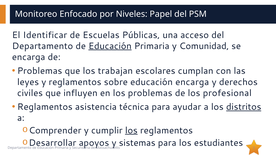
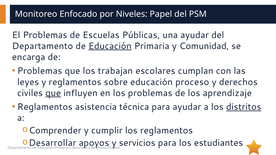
El Identificar: Identificar -> Problemas (45, 35)
una acceso: acceso -> ayudar (195, 35)
educación encarga: encarga -> proceso (192, 82)
que underline: none -> present (53, 93)
profesional: profesional -> aprendizaje (227, 93)
los underline: present -> none (131, 131)
sistemas: sistemas -> servicios (137, 143)
